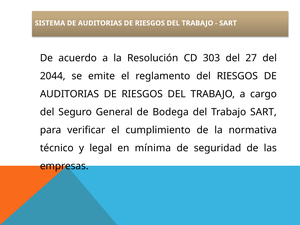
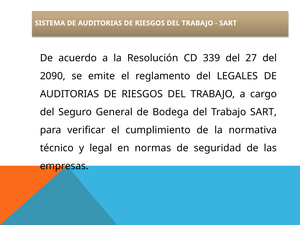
303: 303 -> 339 (211, 58)
2044: 2044 -> 2090 (53, 76)
del RIESGOS: RIESGOS -> LEGALES (237, 76)
mínima: mínima -> normas (153, 148)
